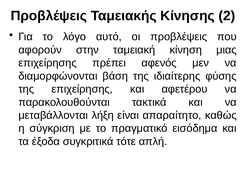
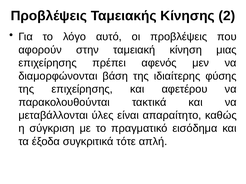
λήξη: λήξη -> ύλες (103, 116)
